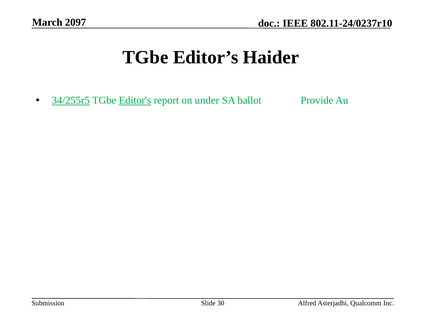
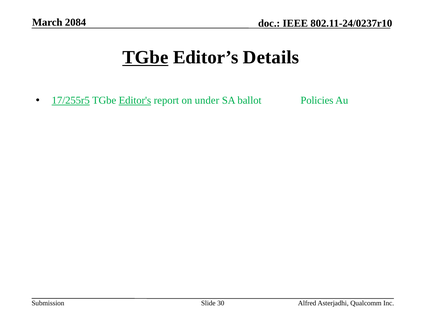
2097: 2097 -> 2084 (76, 22)
TGbe underline: none -> present (145, 58)
Haider: Haider -> Details (271, 58)
34/255r5: 34/255r5 -> 17/255r5 (71, 101)
Provide: Provide -> Policies (317, 101)
